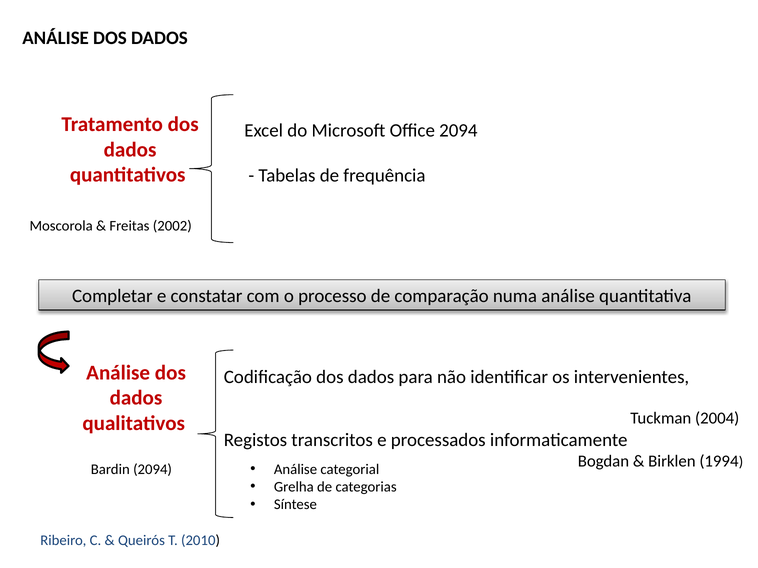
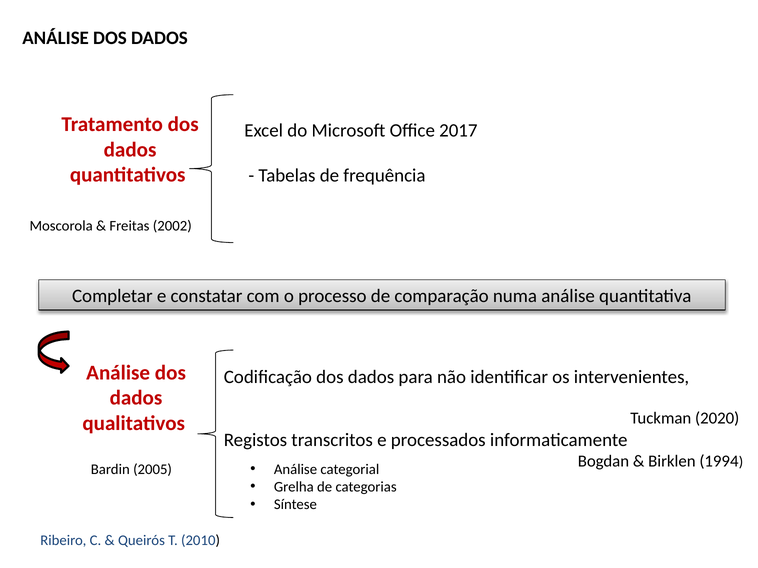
Office 2094: 2094 -> 2017 (458, 130)
2004: 2004 -> 2020 (717, 419)
Bardin 2094: 2094 -> 2005 (153, 470)
